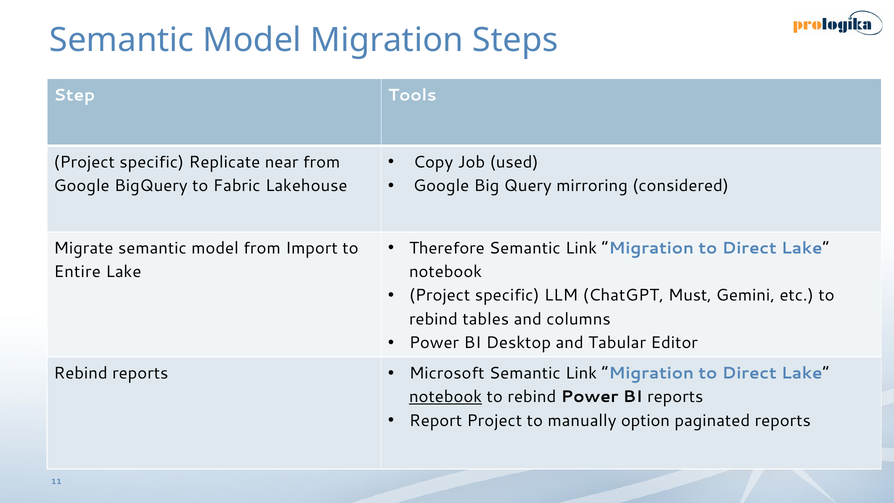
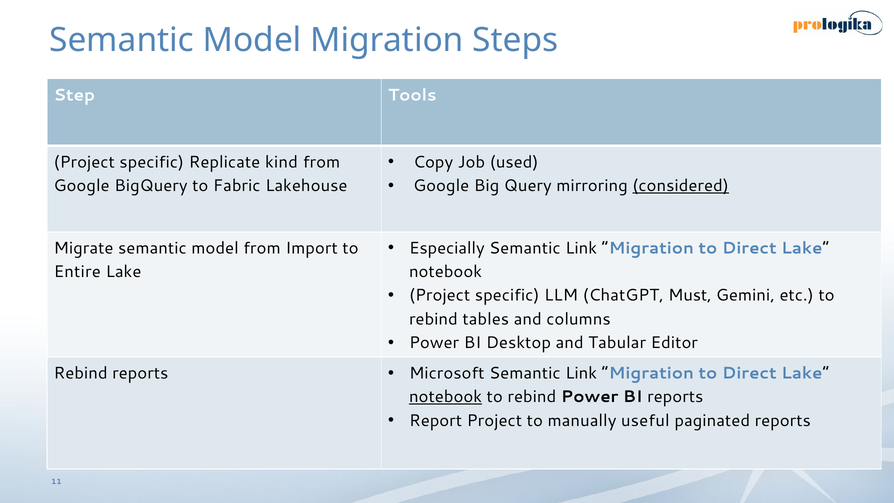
near: near -> kind (282, 162)
considered underline: none -> present (681, 186)
Therefore: Therefore -> Especially (447, 248)
option: option -> useful (645, 420)
